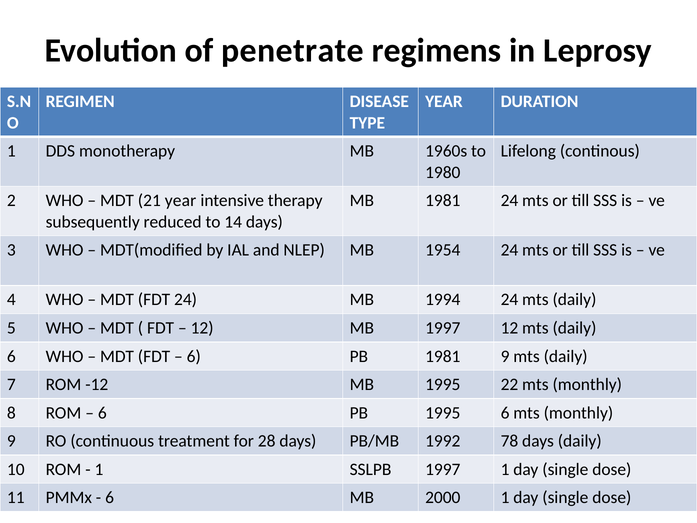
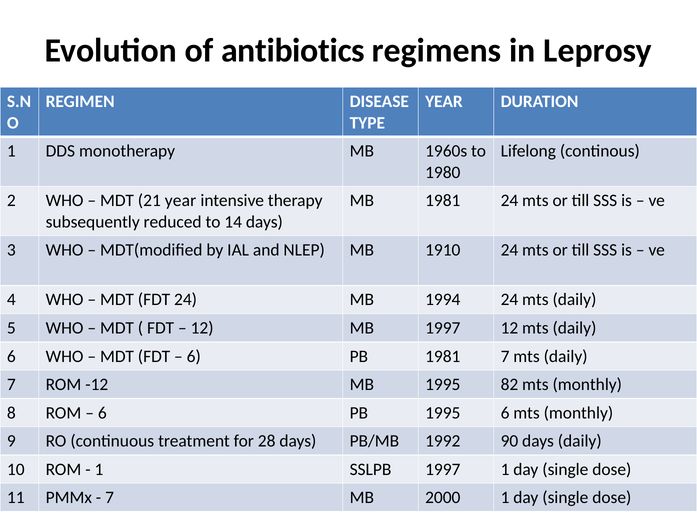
penetrate: penetrate -> antibiotics (293, 51)
1954: 1954 -> 1910 (443, 250)
1981 9: 9 -> 7 (505, 356)
22: 22 -> 82 (509, 384)
78: 78 -> 90 (509, 441)
6: 6 -> 7 (110, 497)
